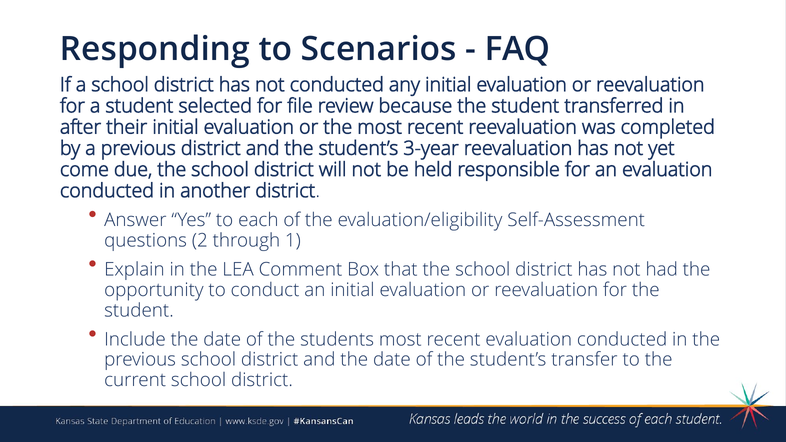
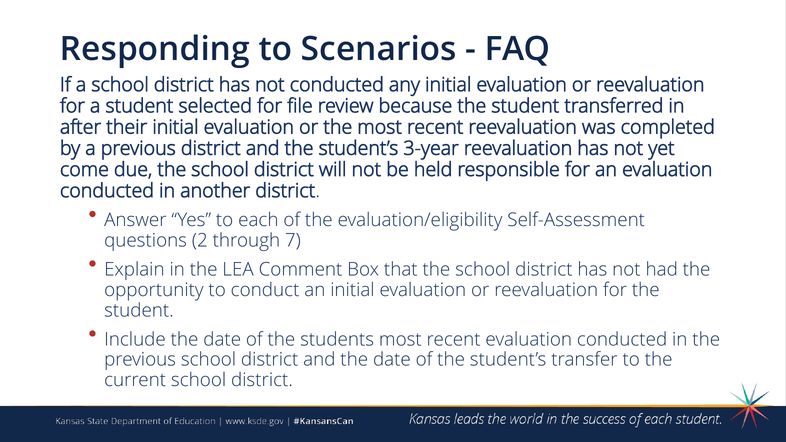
1: 1 -> 7 (293, 241)
